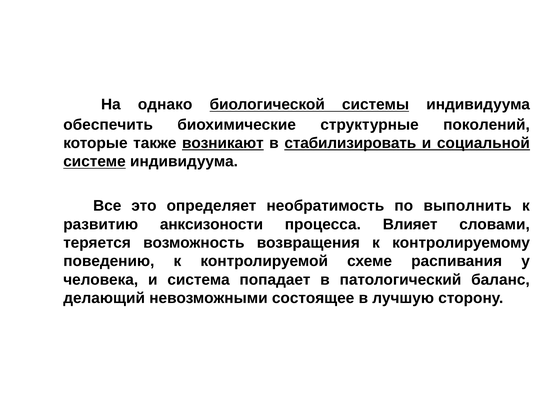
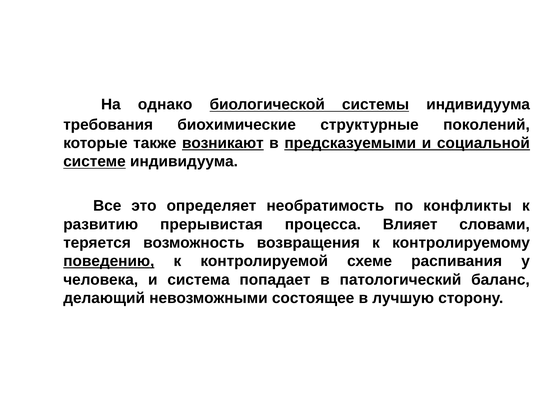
обеспечить: обеспечить -> требования (108, 125)
стабилизировать: стабилизировать -> предсказуемыми (350, 143)
выполнить: выполнить -> конфликты (468, 206)
анксизоности: анксизоности -> прерывистая (211, 225)
поведению underline: none -> present (109, 262)
